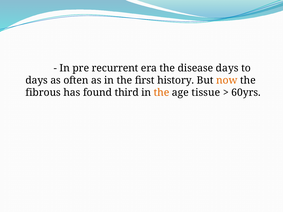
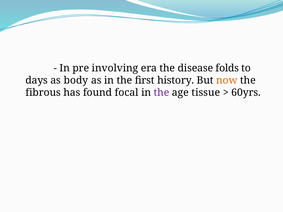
recurrent: recurrent -> involving (115, 68)
disease days: days -> folds (227, 68)
often: often -> body (76, 80)
third: third -> focal (127, 93)
the colour: orange -> purple (162, 93)
